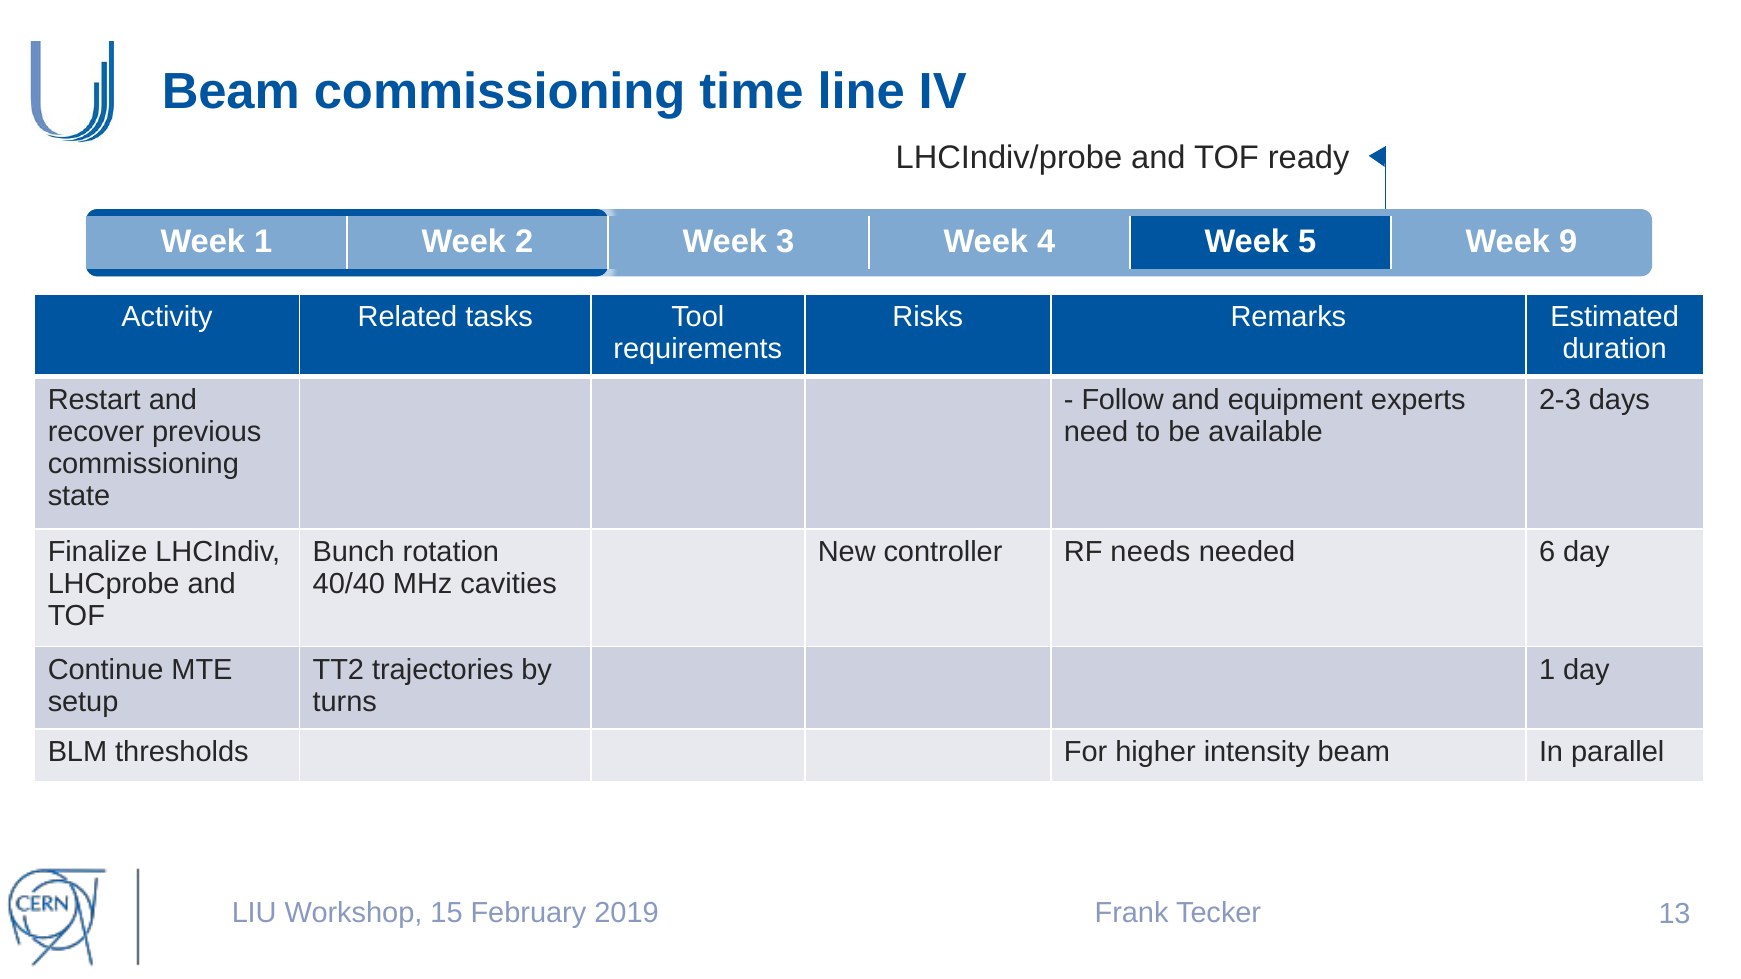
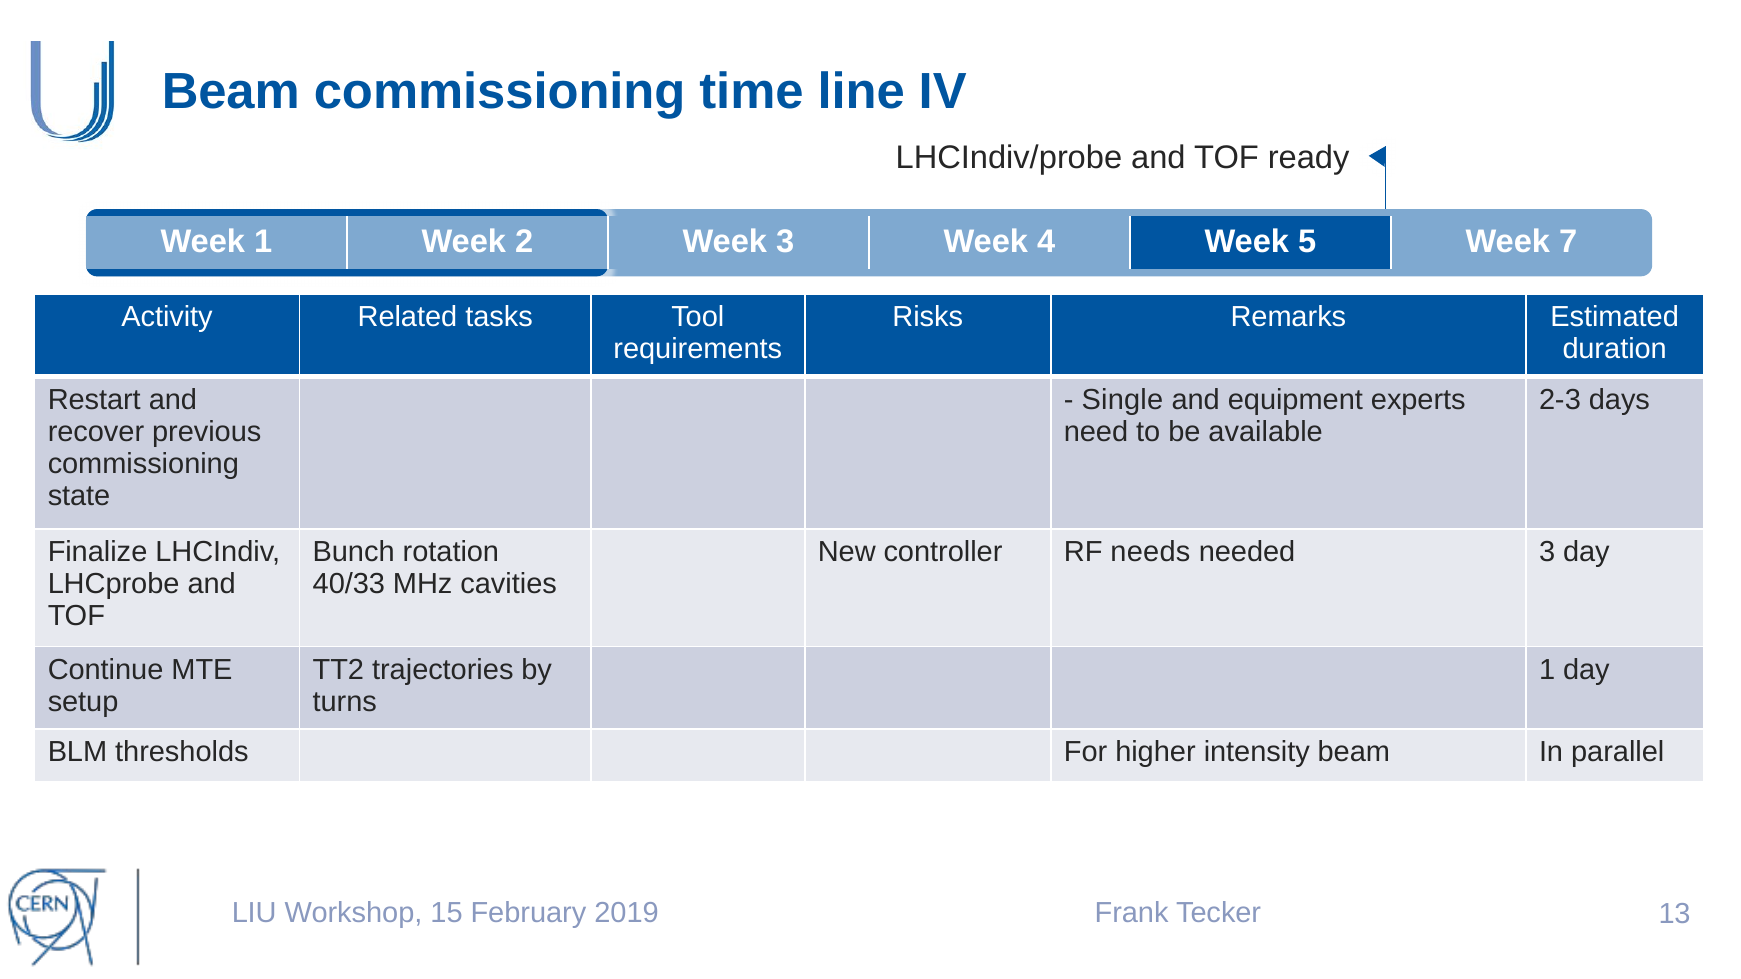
9: 9 -> 7 (1568, 242)
Follow: Follow -> Single (1122, 400)
needed 6: 6 -> 3 (1547, 552)
40/40: 40/40 -> 40/33 (349, 584)
